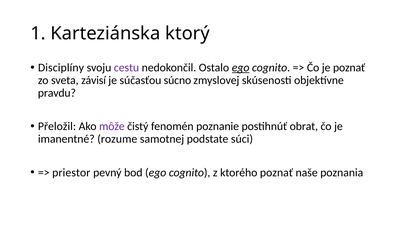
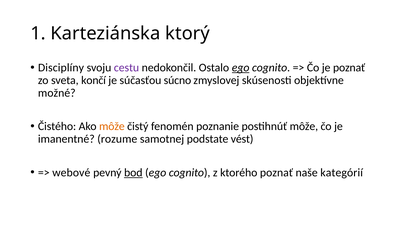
závisí: závisí -> končí (94, 80)
pravdu: pravdu -> možné (57, 93)
Přeložil: Přeložil -> Čistého (57, 126)
môže colour: purple -> orange (112, 126)
postihnúť obrat: obrat -> môže (304, 126)
súci: súci -> vést (242, 139)
priestor: priestor -> webové (71, 173)
bod underline: none -> present (133, 173)
poznania: poznania -> kategórií (342, 173)
